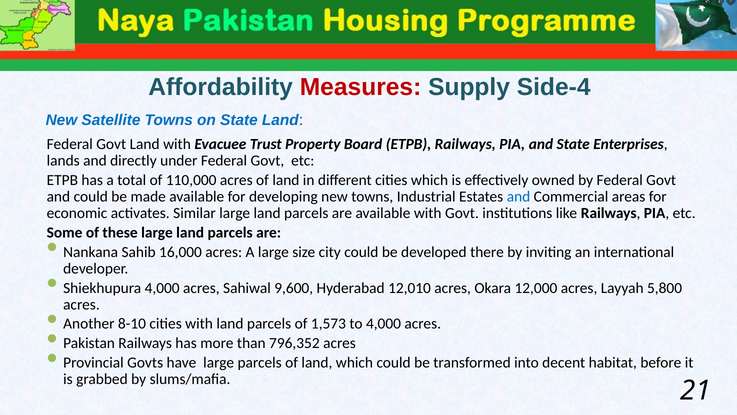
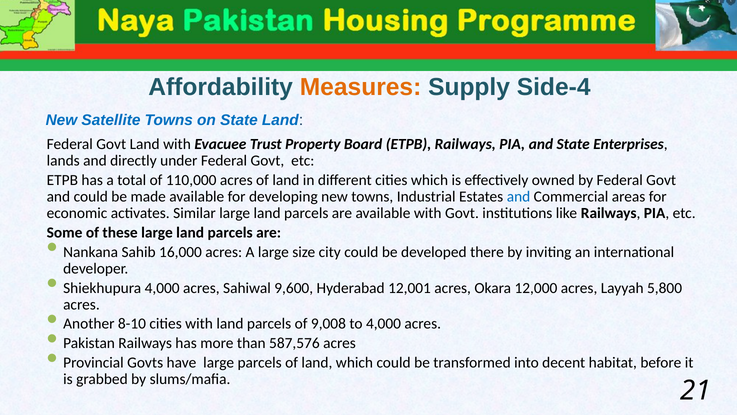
Measures colour: red -> orange (361, 87)
12,010: 12,010 -> 12,001 (410, 288)
1,573: 1,573 -> 9,008 (328, 324)
796,352: 796,352 -> 587,576 (294, 343)
